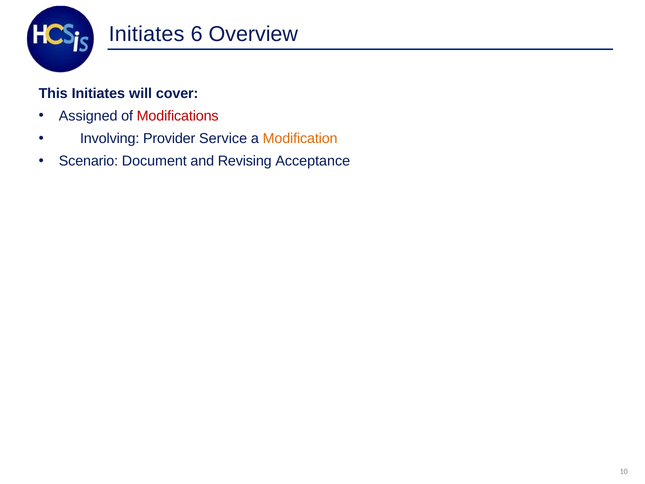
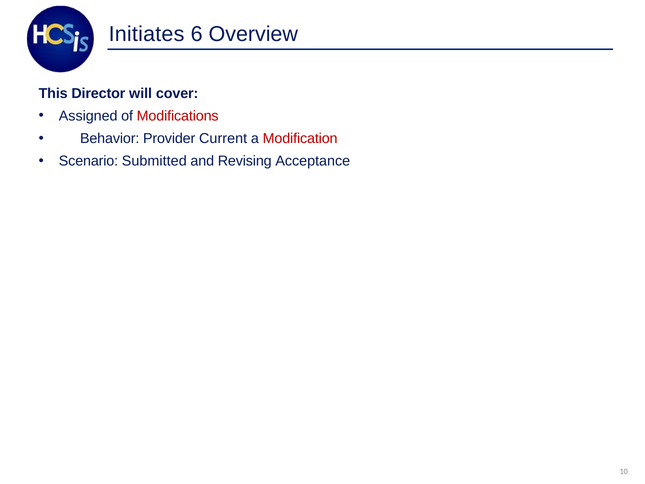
This Initiates: Initiates -> Director (98, 93)
Involving: Involving -> Behavior (110, 139)
Service: Service -> Current (223, 139)
Modification colour: orange -> red (300, 139)
Document: Document -> Submitted (154, 161)
